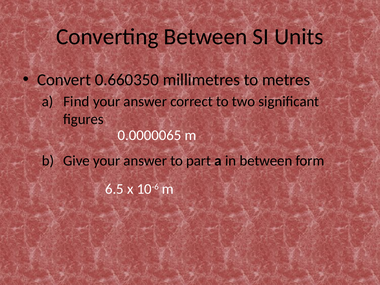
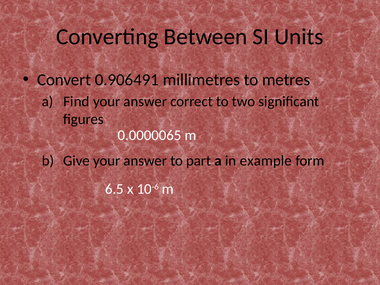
0.660350: 0.660350 -> 0.906491 (127, 80)
in between: between -> example (266, 161)
